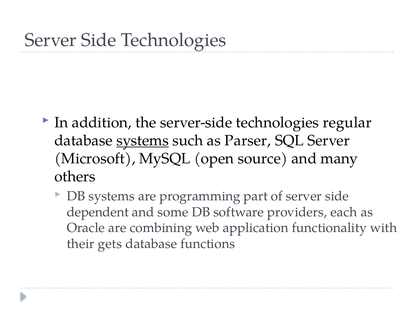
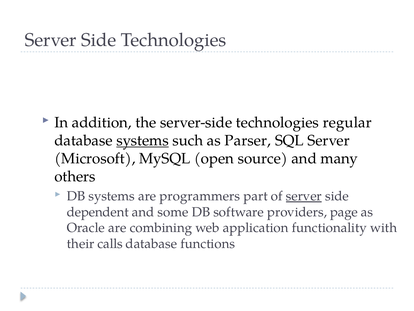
programming: programming -> programmers (200, 196)
server underline: none -> present (304, 196)
each: each -> page (344, 212)
gets: gets -> calls (110, 243)
